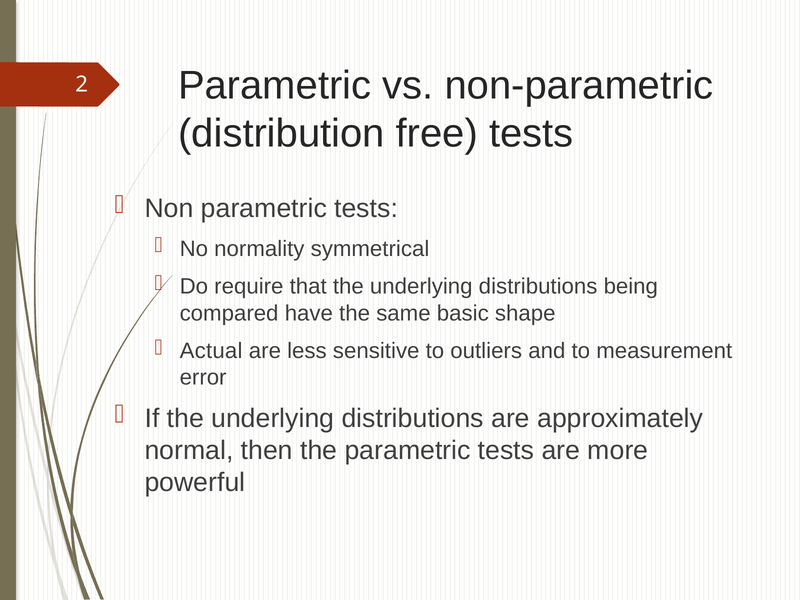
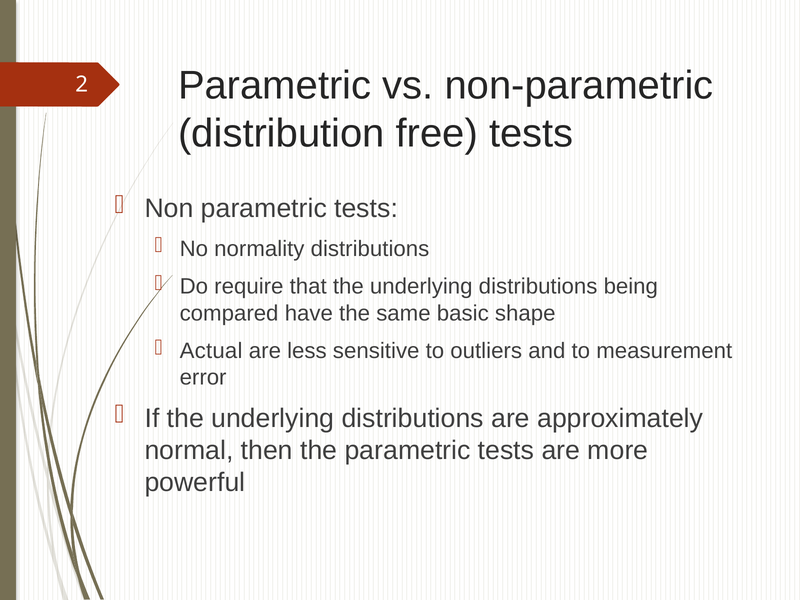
normality symmetrical: symmetrical -> distributions (370, 249)
